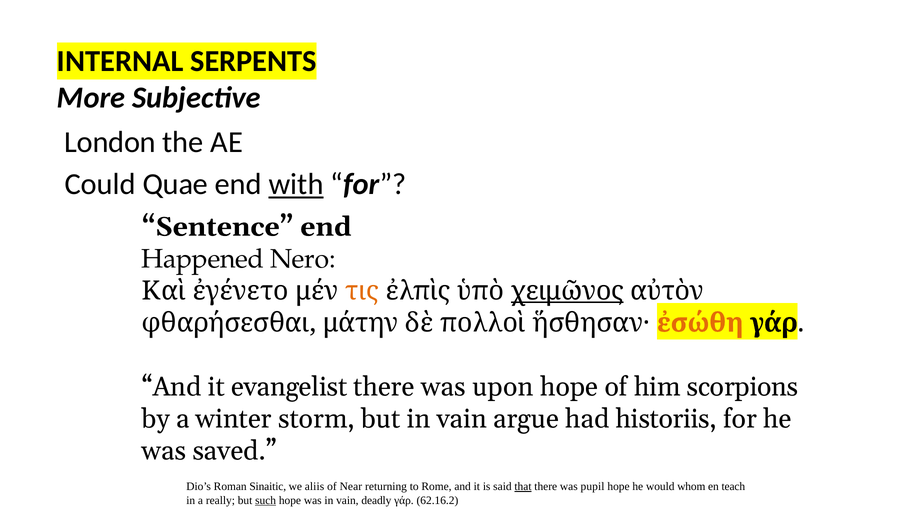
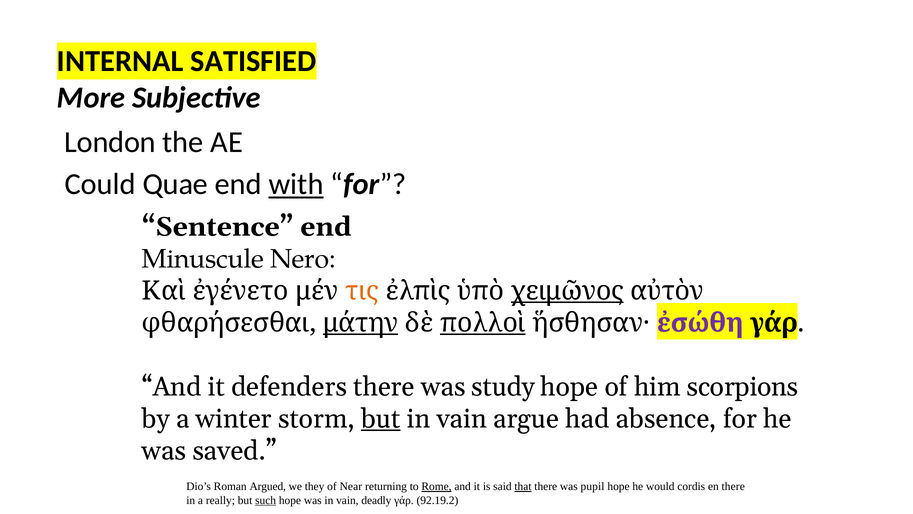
SERPENTS: SERPENTS -> SATISFIED (253, 61)
Happened: Happened -> Minuscule (203, 259)
μάτην underline: none -> present (361, 323)
πολλοὶ underline: none -> present (483, 323)
ἐσώθη colour: orange -> purple (700, 323)
evangelist: evangelist -> defenders (289, 387)
upon: upon -> study (503, 387)
but underline: none -> present (381, 419)
historiis: historiis -> absence (666, 419)
Sinaitic: Sinaitic -> Argued (268, 486)
aliis: aliis -> they (315, 486)
Rome underline: none -> present (437, 486)
whom: whom -> cordis (691, 486)
en teach: teach -> there (733, 486)
62.16.2: 62.16.2 -> 92.19.2 (437, 500)
